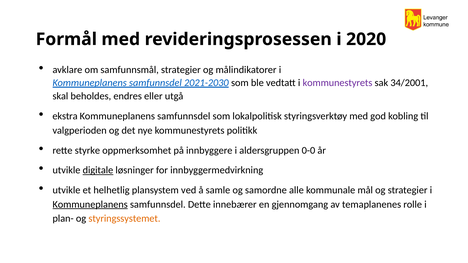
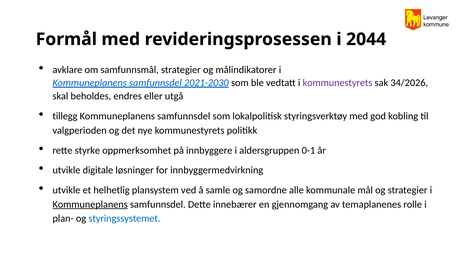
2020: 2020 -> 2044 (366, 39)
34/2001: 34/2001 -> 34/2026 (409, 83)
ekstra: ekstra -> tillegg (65, 116)
0-0: 0-0 -> 0-1 (308, 150)
digitale underline: present -> none (98, 170)
styringssystemet colour: orange -> blue (124, 219)
